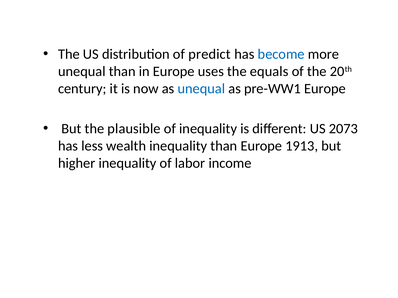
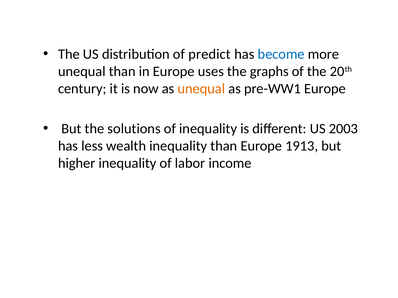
equals: equals -> graphs (269, 72)
unequal colour: blue -> orange (201, 89)
plausible: plausible -> solutions (134, 129)
2073: 2073 -> 2003 (343, 129)
